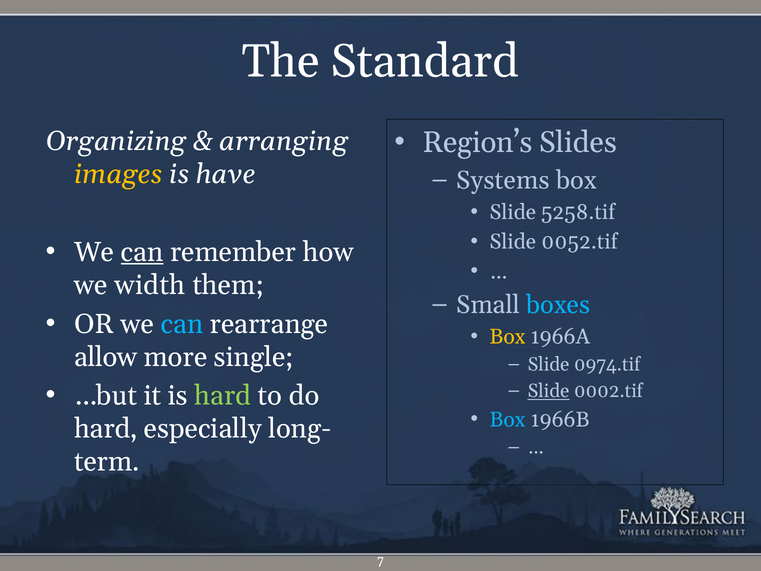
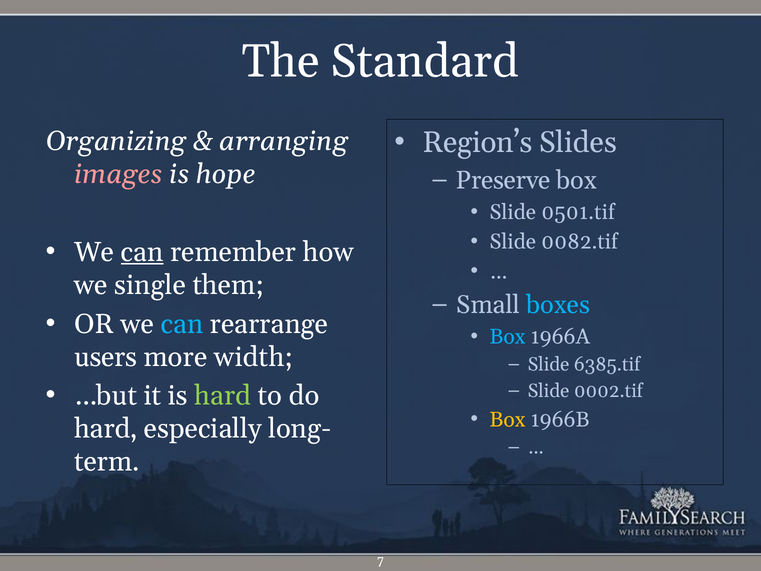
images colour: yellow -> pink (118, 174)
have: have -> hope (226, 174)
Systems: Systems -> Preserve (503, 180)
5258.tif: 5258.tif -> 0501.tif (578, 212)
0052.tif: 0052.tif -> 0082.tif (580, 242)
width: width -> single (150, 285)
Box colour: yellow -> light blue (508, 337)
allow: allow -> users (106, 357)
single: single -> width (254, 357)
0974.tif: 0974.tif -> 6385.tif (607, 364)
Slide underline: present -> none (549, 391)
Box colour: light blue -> yellow (508, 420)
